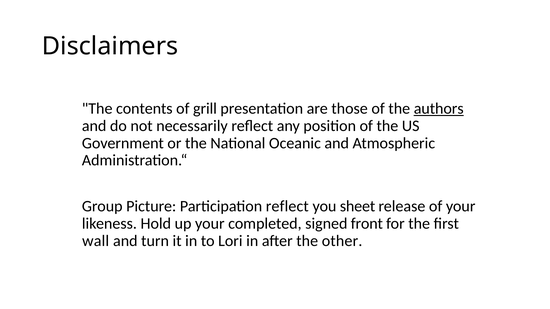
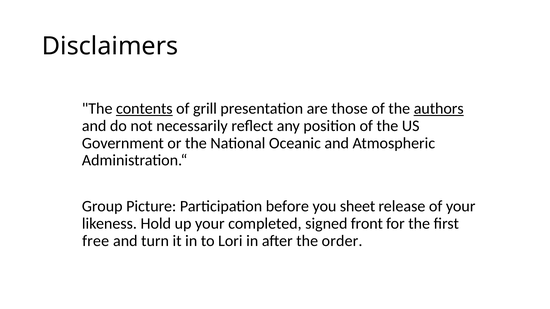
contents underline: none -> present (144, 109)
Participation reflect: reflect -> before (287, 207)
wall: wall -> free (96, 241)
other: other -> order (342, 241)
